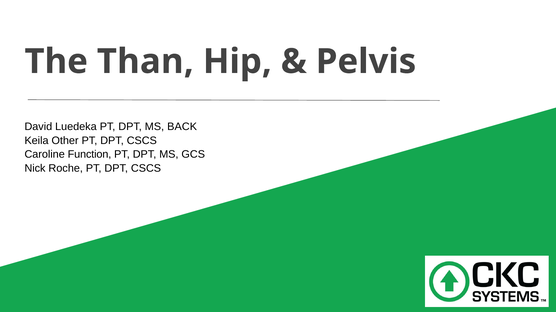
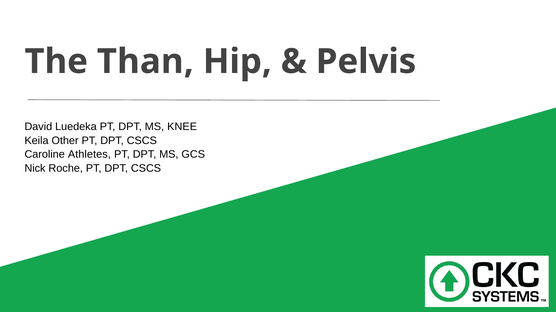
BACK: BACK -> KNEE (182, 127)
Function: Function -> Athletes (89, 155)
